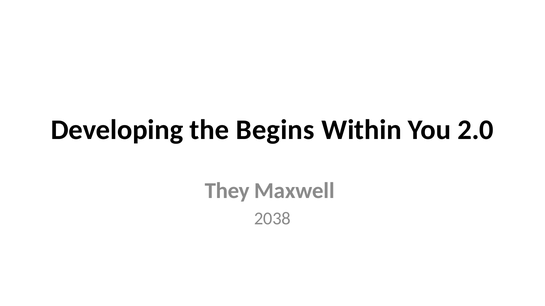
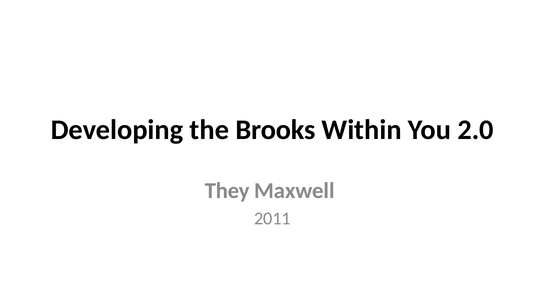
Begins: Begins -> Brooks (275, 130)
2038: 2038 -> 2011 (272, 219)
